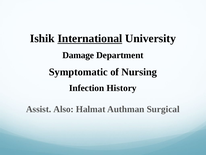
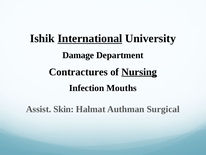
Symptomatic: Symptomatic -> Contractures (78, 72)
Nursing underline: none -> present (139, 72)
History: History -> Mouths (122, 88)
Also: Also -> Skin (64, 109)
